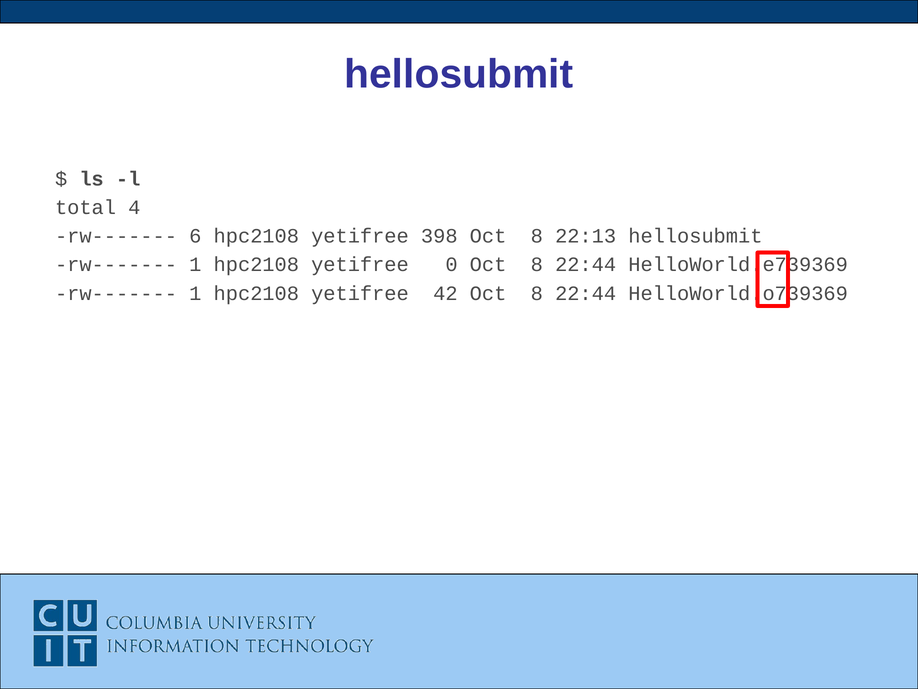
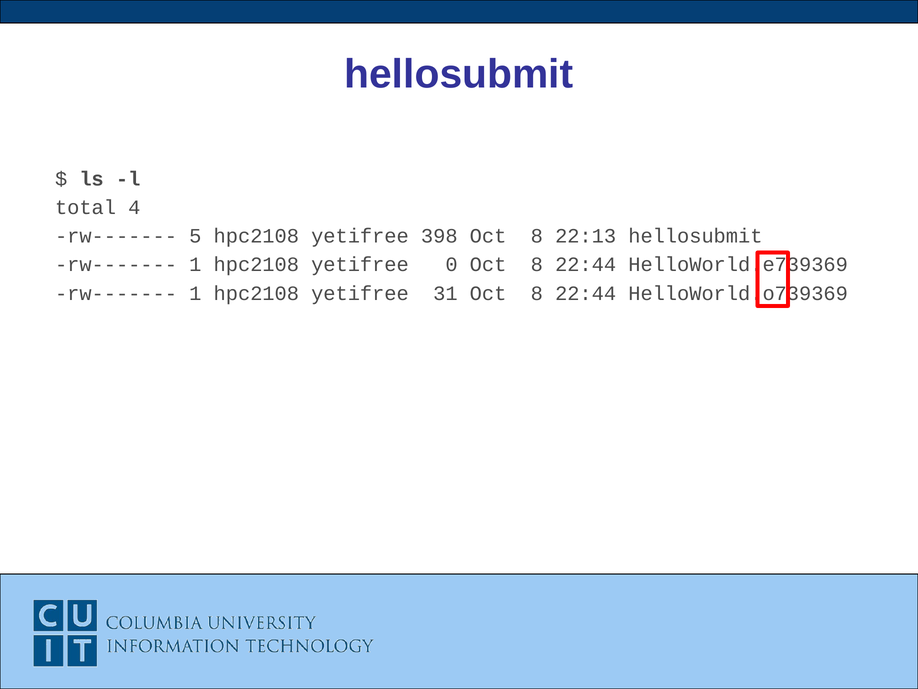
6: 6 -> 5 (195, 236)
42: 42 -> 31 (445, 293)
